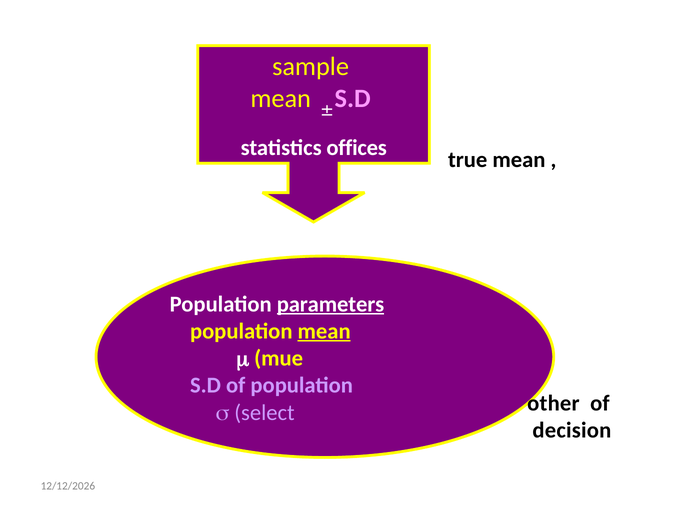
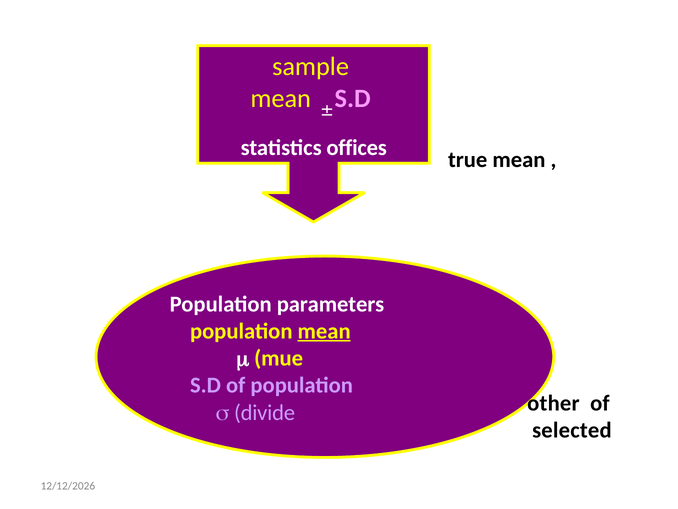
parameters underline: present -> none (330, 304)
select: select -> divide (265, 412)
decision: decision -> selected (572, 430)
